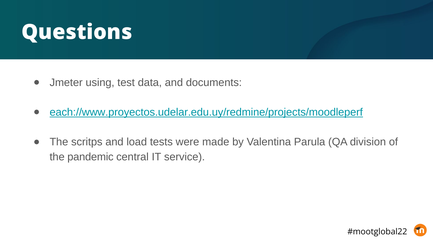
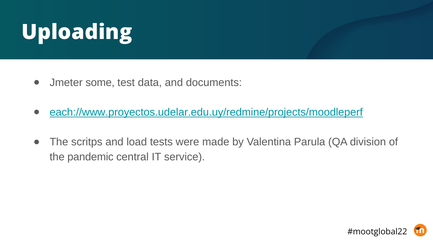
Questions: Questions -> Uploading (77, 32)
using: using -> some (100, 83)
